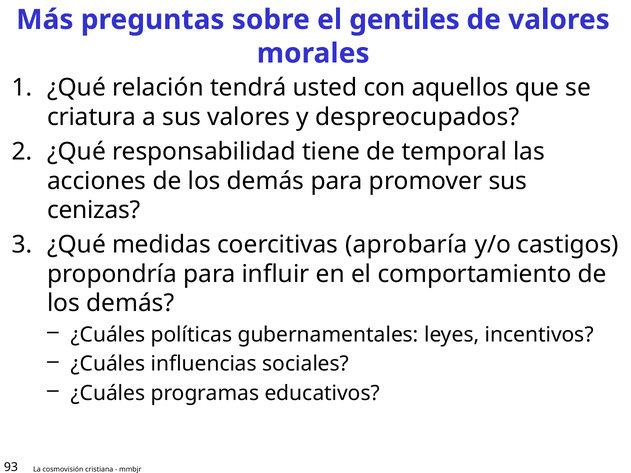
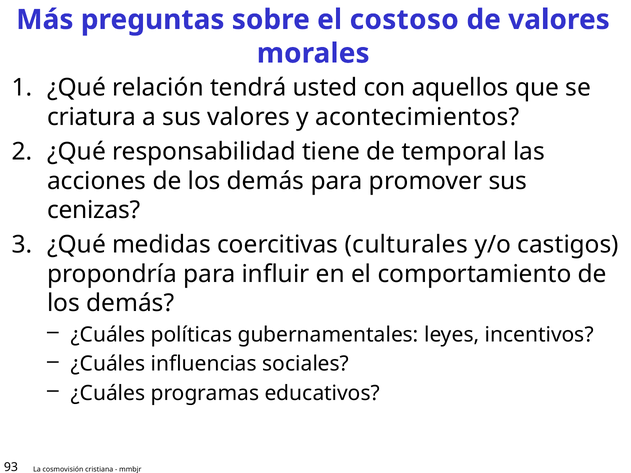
gentiles: gentiles -> costoso (404, 20)
despreocupados: despreocupados -> acontecimientos (417, 117)
aprobaría: aprobaría -> culturales (406, 245)
